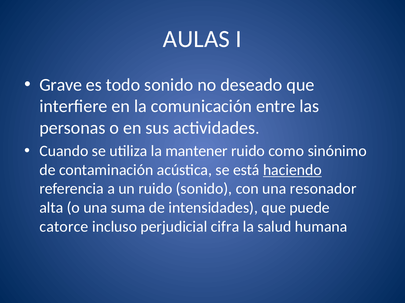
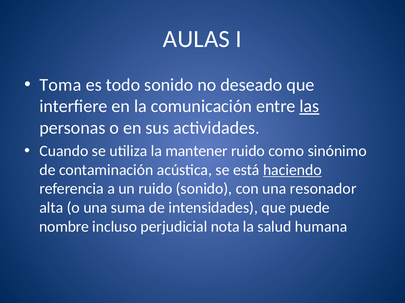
Grave: Grave -> Toma (61, 85)
las underline: none -> present (309, 107)
catorce: catorce -> nombre (64, 227)
cifra: cifra -> nota (225, 227)
